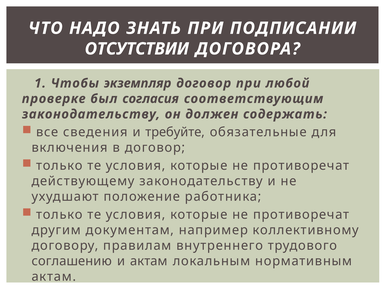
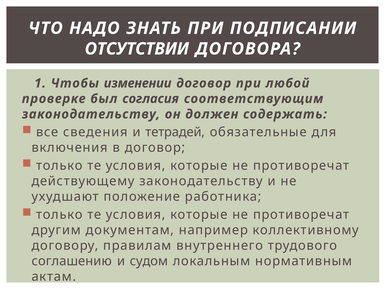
экземпляр: экземпляр -> изменении (138, 83)
требуйте: требуйте -> тетрадей (175, 132)
и актам: актам -> судом (149, 261)
